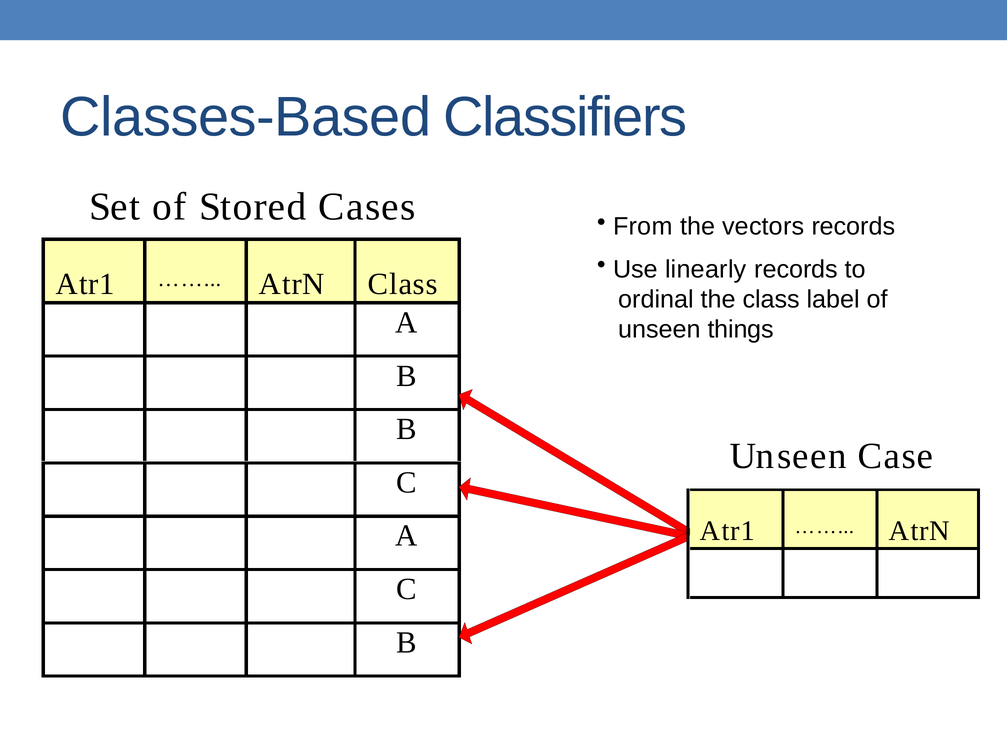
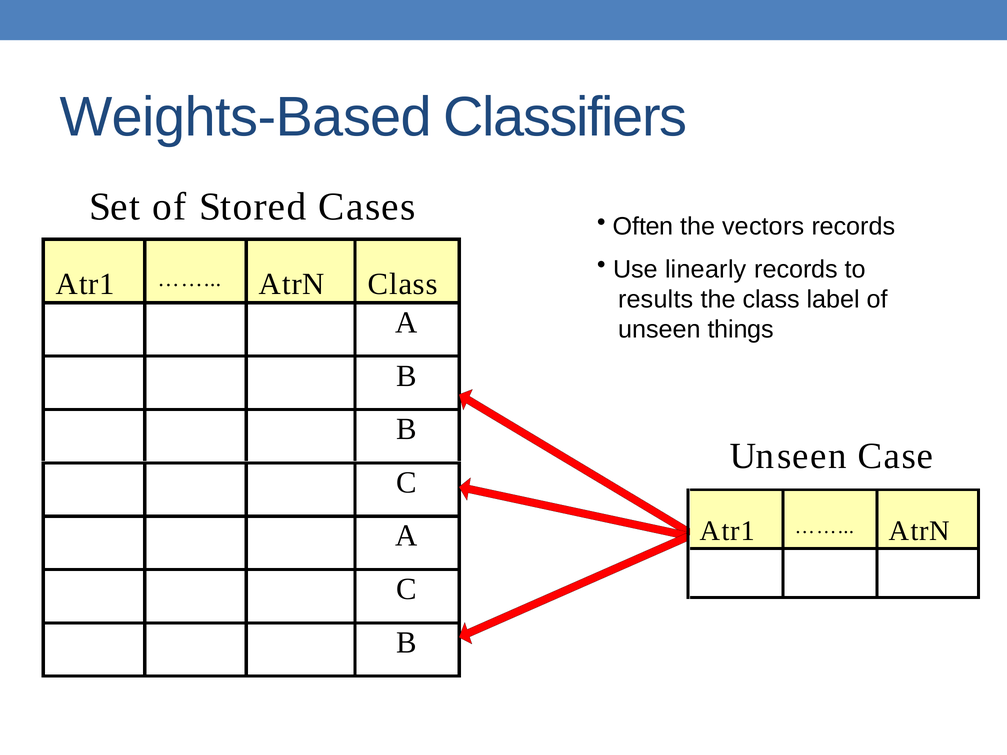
Classes-Based: Classes-Based -> Weights-Based (246, 117)
From: From -> Often (643, 227)
ordinal: ordinal -> results (656, 300)
